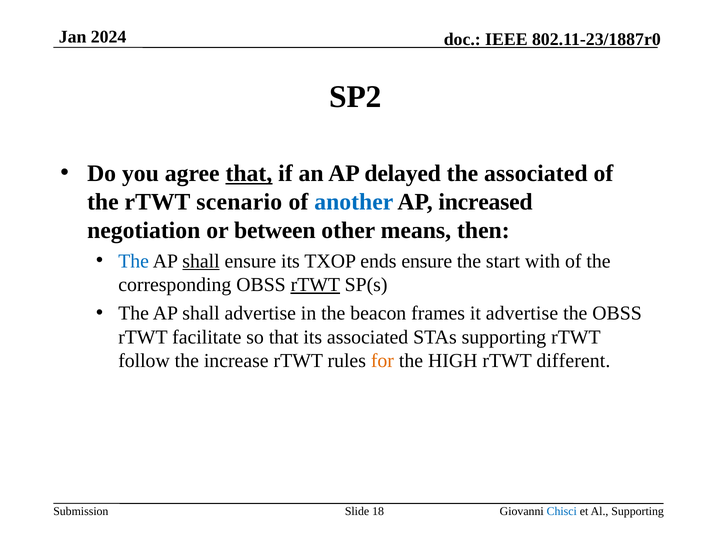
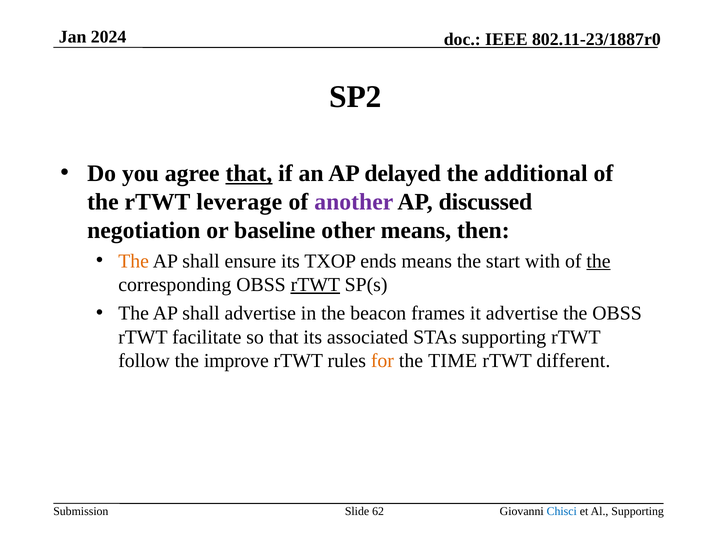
the associated: associated -> additional (536, 174)
scenario: scenario -> leverage (239, 202)
another colour: blue -> purple (354, 202)
increased: increased -> discussed (485, 202)
between: between -> baseline (275, 230)
The colour: blue -> orange (134, 261)
shall underline: present -> none (201, 261)
ends ensure: ensure -> means (427, 261)
the underline: none -> present (599, 261)
increase: increase -> improve (236, 361)
HIGH: HIGH -> TIME (453, 361)
18: 18 -> 62 (378, 511)
